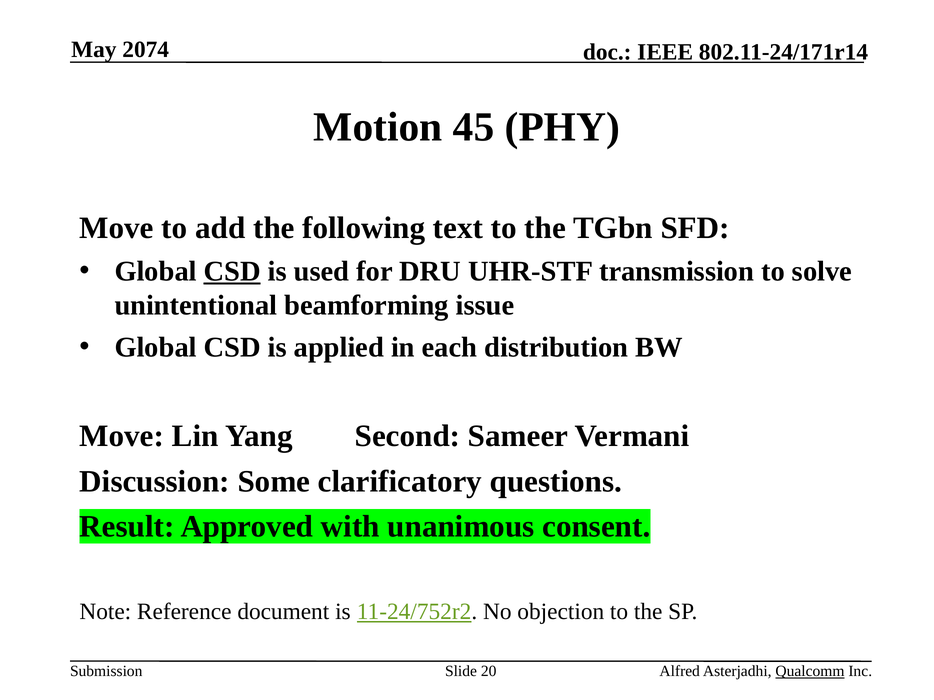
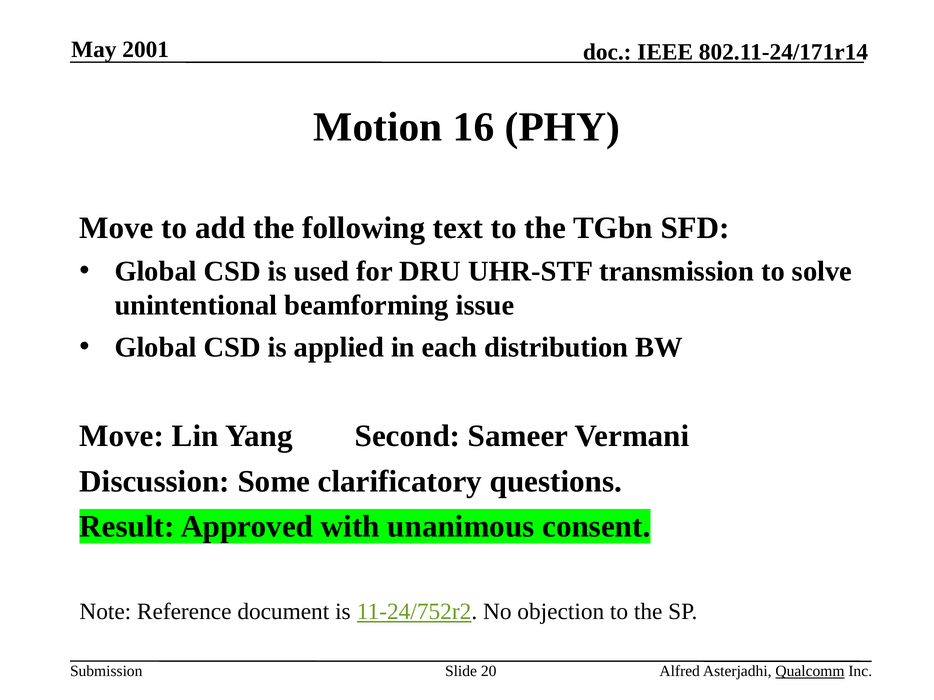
2074: 2074 -> 2001 (146, 50)
45: 45 -> 16 (474, 127)
CSD underline: present -> none (232, 271)
